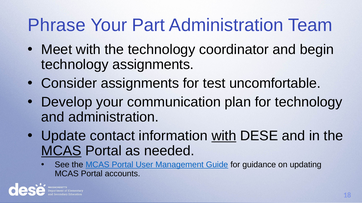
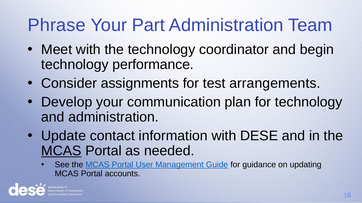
technology assignments: assignments -> performance (153, 65)
uncomfortable: uncomfortable -> arrangements (275, 84)
with underline: present -> none (224, 136)
